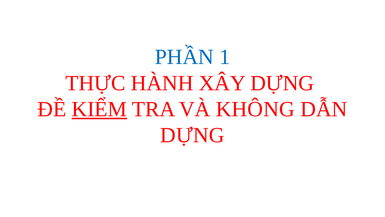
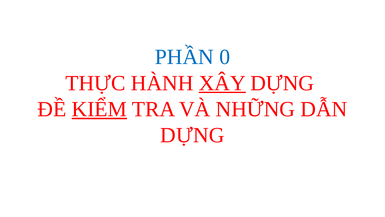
1: 1 -> 0 (225, 57)
XÂY underline: none -> present (222, 83)
KHÔNG: KHÔNG -> NHỮNG (255, 109)
